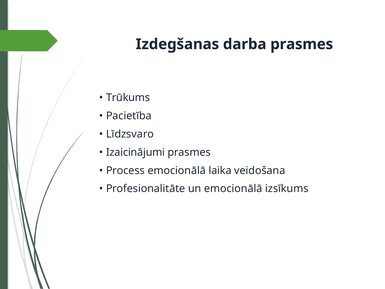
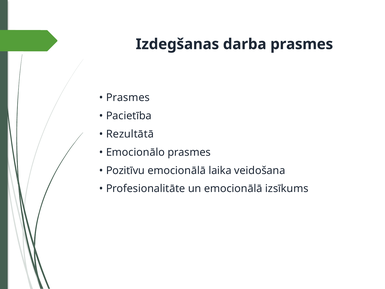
Trūkums: Trūkums -> Prasmes (128, 98)
Līdzsvaro: Līdzsvaro -> Rezultātā (130, 134)
Izaicinājumi: Izaicinājumi -> Emocionālo (135, 152)
Process: Process -> Pozitīvu (125, 170)
